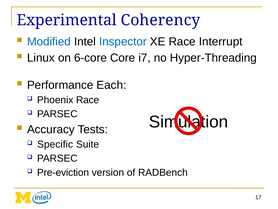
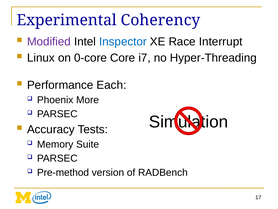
Modified colour: blue -> purple (49, 42)
6-core: 6-core -> 0-core (90, 58)
Phoenix Race: Race -> More (88, 100)
Specific: Specific -> Memory (55, 144)
Pre-eviction: Pre-eviction -> Pre-method (63, 172)
